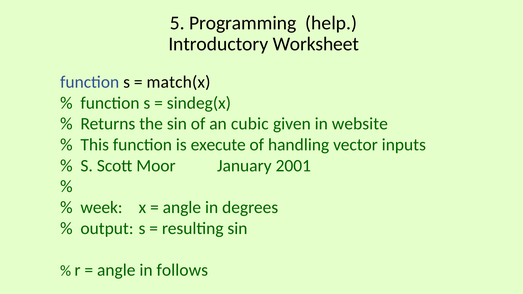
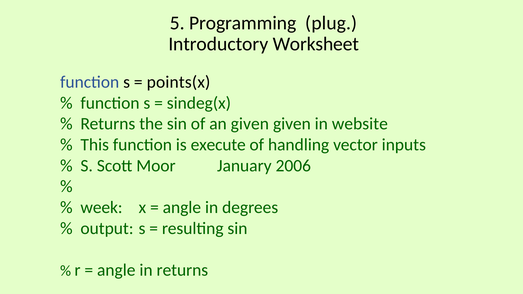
help: help -> plug (331, 23)
match(x: match(x -> points(x (179, 82)
an cubic: cubic -> given (250, 124)
2001: 2001 -> 2006 (293, 166)
in follows: follows -> returns (182, 270)
